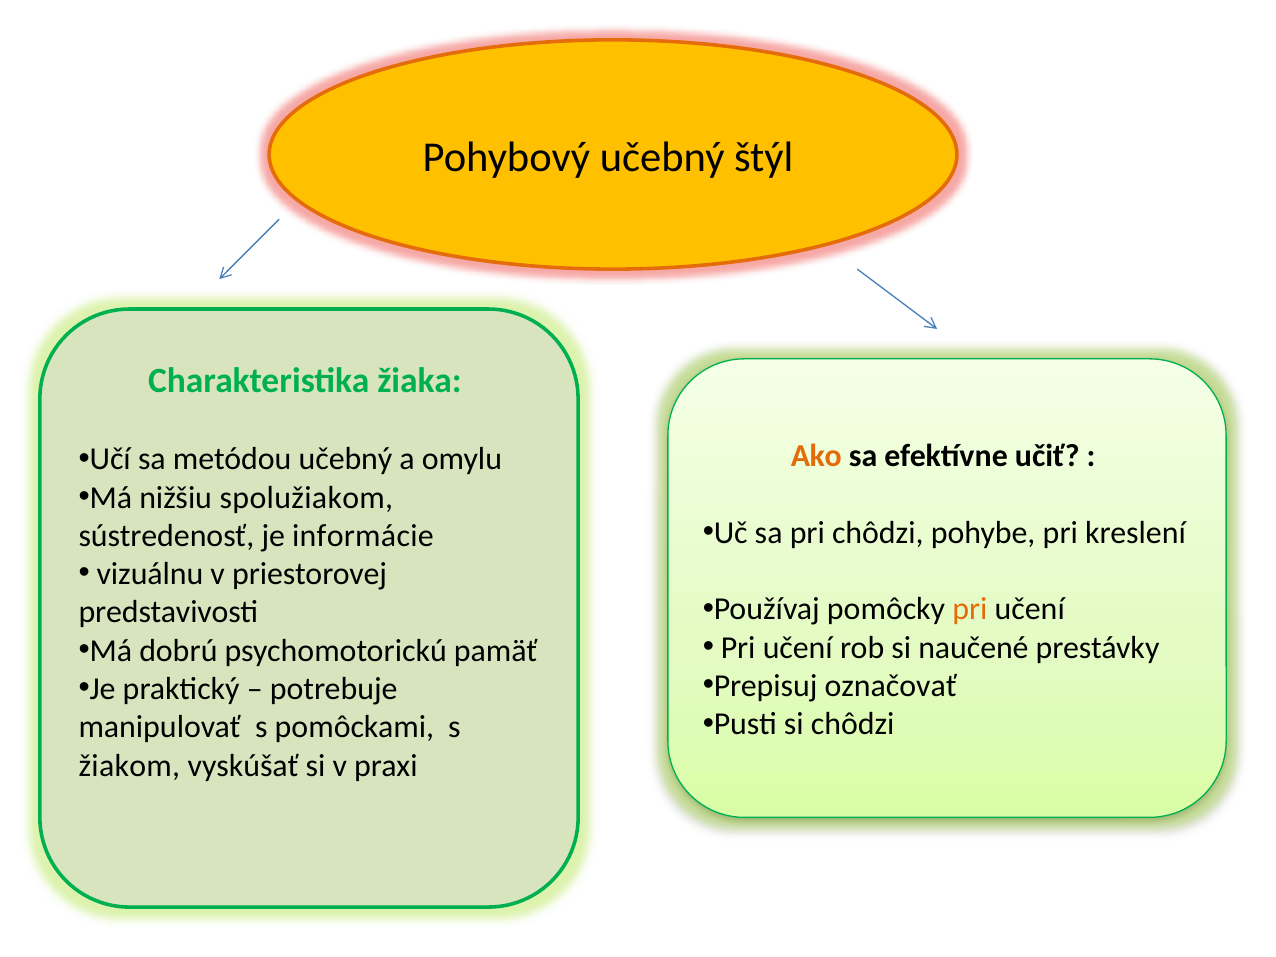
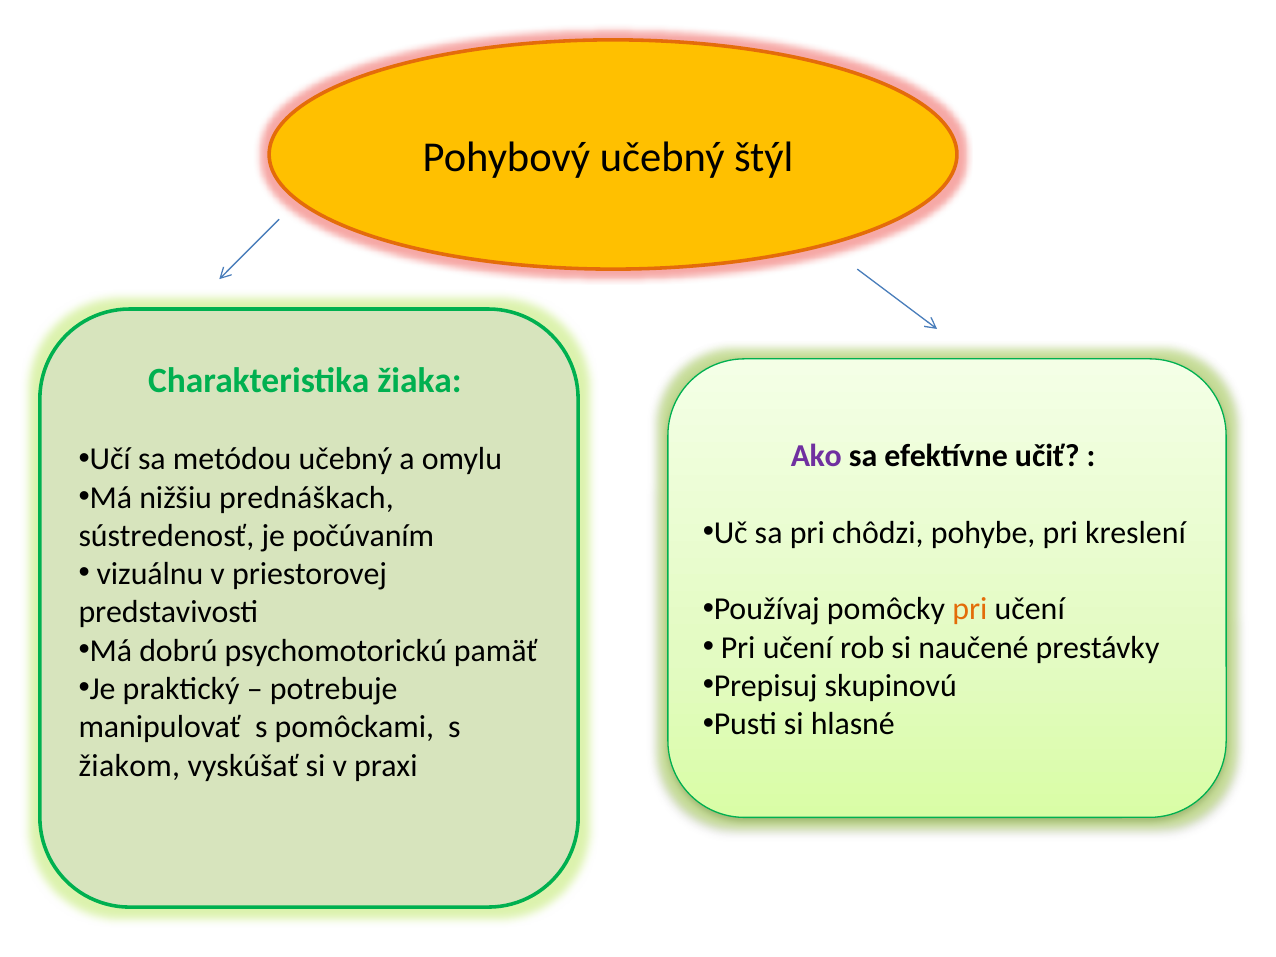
Ako colour: orange -> purple (816, 456)
spolužiakom: spolužiakom -> prednáškach (307, 498)
informácie: informácie -> počúvaním (363, 536)
označovať: označovať -> skupinovú (891, 686)
si chôdzi: chôdzi -> hlasné (853, 724)
